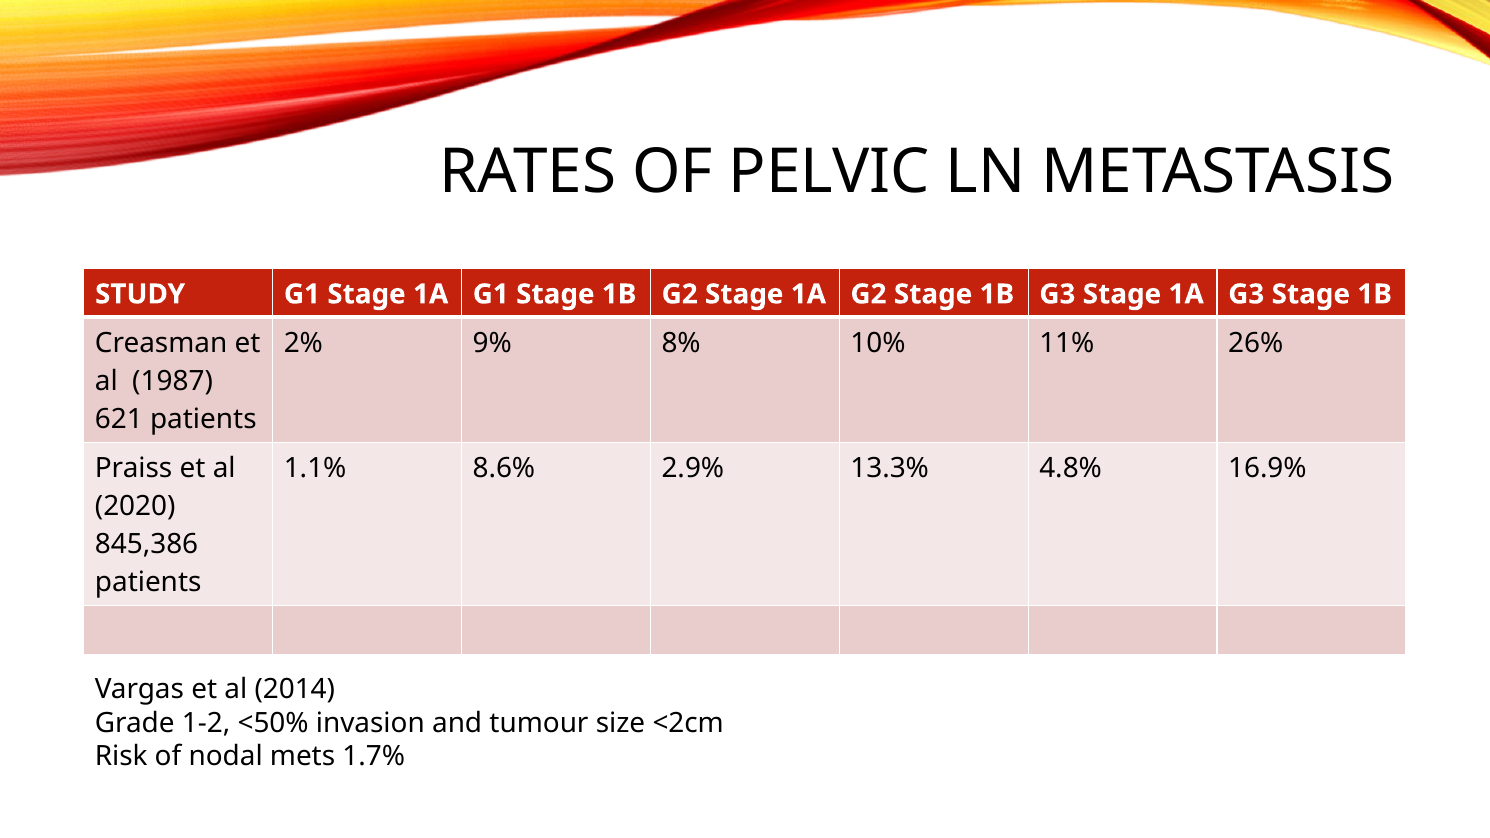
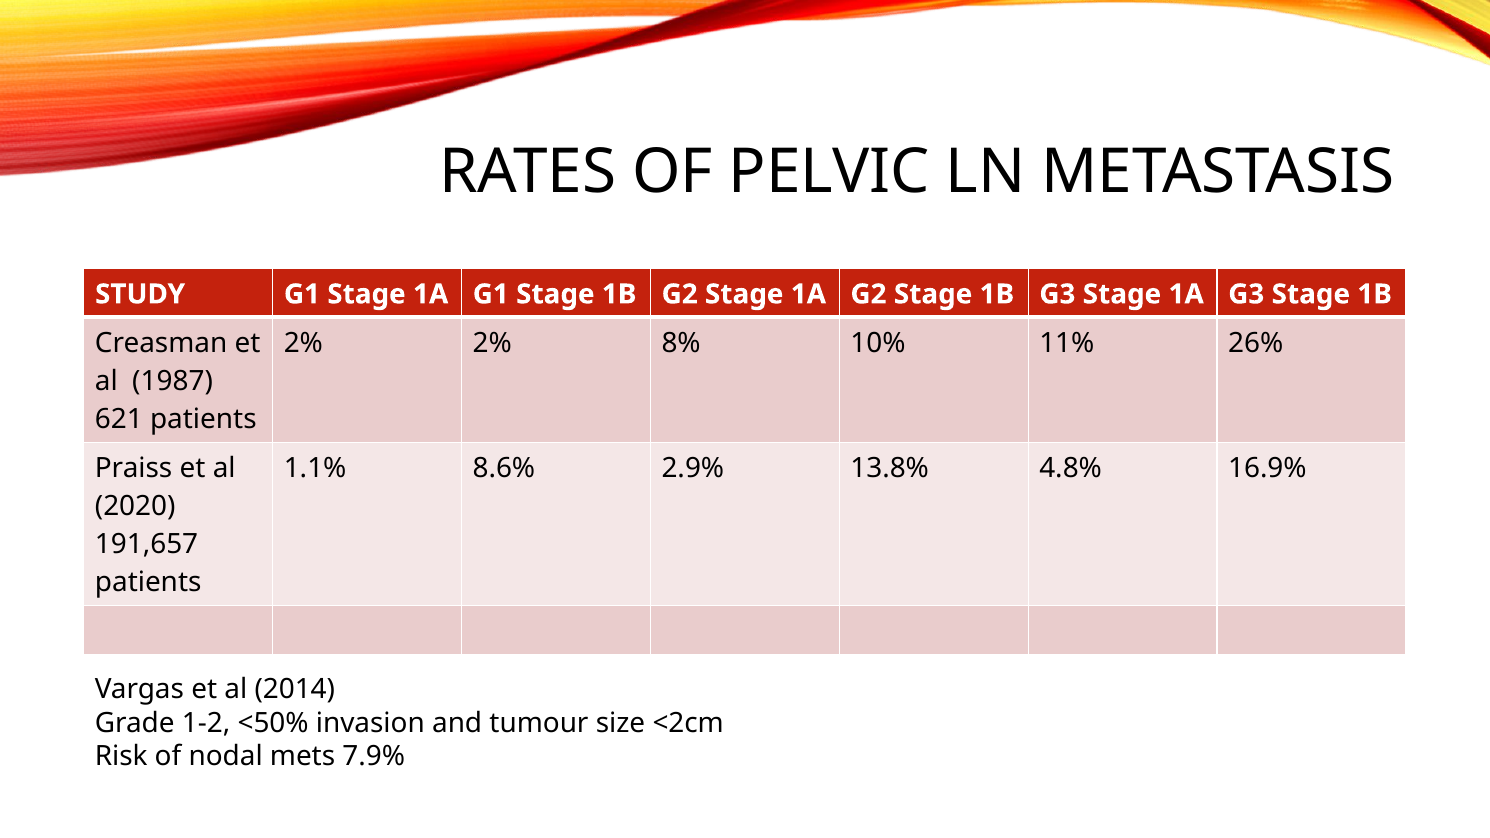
2% 9%: 9% -> 2% (492, 343)
13.3%: 13.3% -> 13.8% (890, 469)
845,386: 845,386 -> 191,657 (147, 545)
1.7%: 1.7% -> 7.9% (374, 757)
